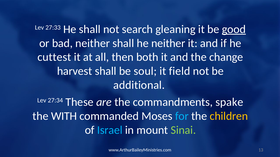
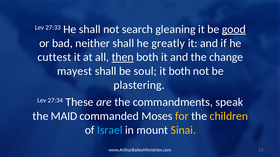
he neither: neither -> greatly (168, 43)
then underline: none -> present (123, 57)
harvest: harvest -> mayest (75, 71)
it field: field -> both (180, 71)
additional: additional -> plastering (139, 85)
spake: spake -> speak (229, 102)
WITH: WITH -> MAID (64, 116)
for colour: light blue -> yellow (182, 116)
Sinai colour: light green -> yellow (183, 130)
